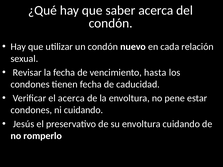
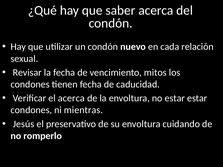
hasta: hasta -> mitos (155, 73)
no pene: pene -> estar (175, 98)
ni cuidando: cuidando -> mientras (83, 110)
